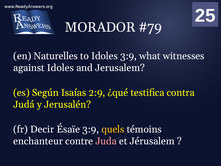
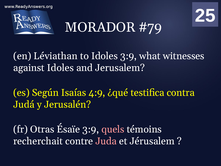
Naturelles: Naturelles -> Léviathan (56, 56)
2:9: 2:9 -> 4:9 (97, 93)
Decir: Decir -> Otras (42, 129)
quels colour: yellow -> pink (113, 129)
enchanteur: enchanteur -> recherchait (38, 141)
